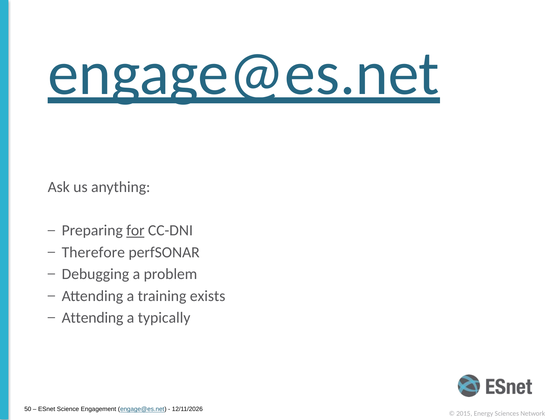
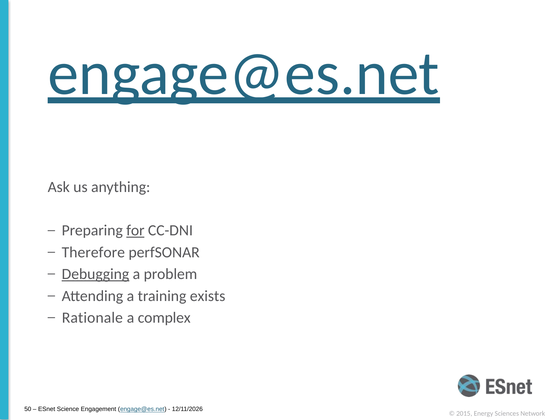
Debugging underline: none -> present (95, 274)
Attending: Attending -> Rationale (92, 318)
typically: typically -> complex (164, 318)
